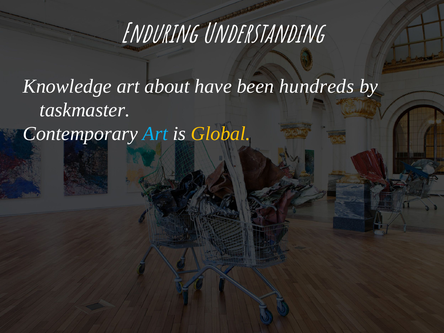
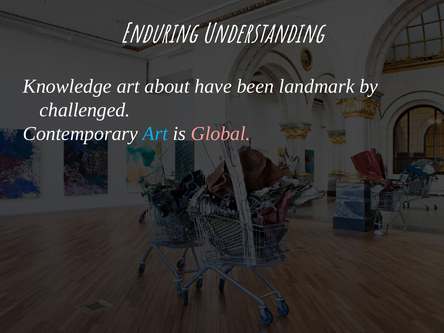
hundreds: hundreds -> landmark (317, 86)
taskmaster: taskmaster -> challenged (85, 110)
Global colour: yellow -> pink (221, 134)
